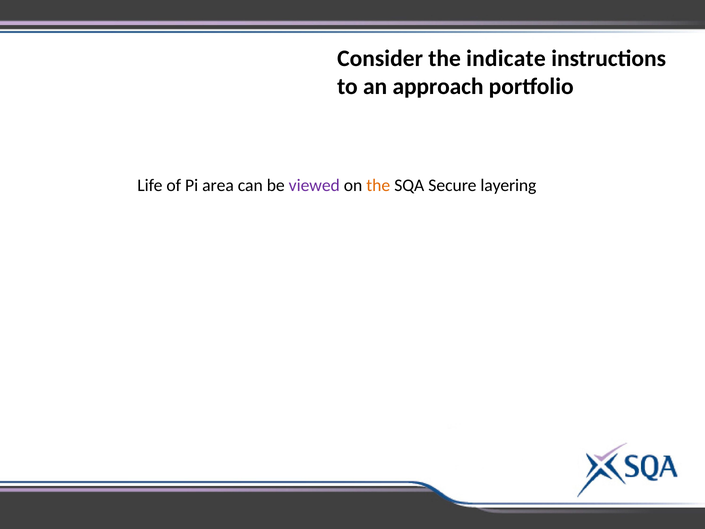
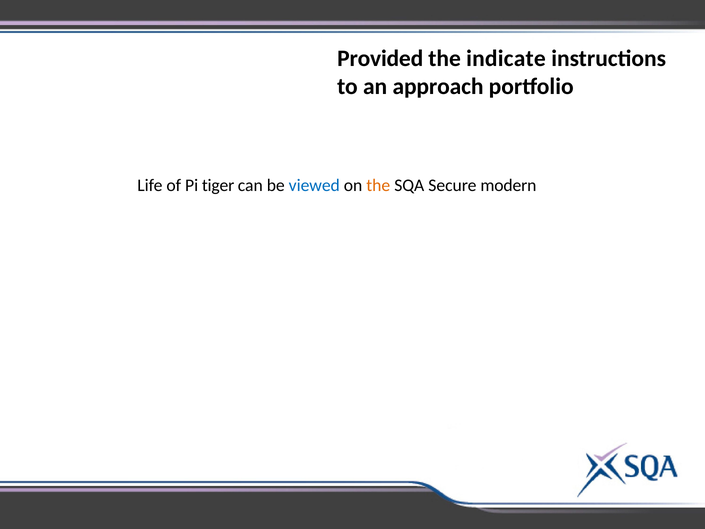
Consider: Consider -> Provided (380, 58)
area: area -> tiger (218, 185)
viewed colour: purple -> blue (314, 185)
layering: layering -> modern (508, 185)
